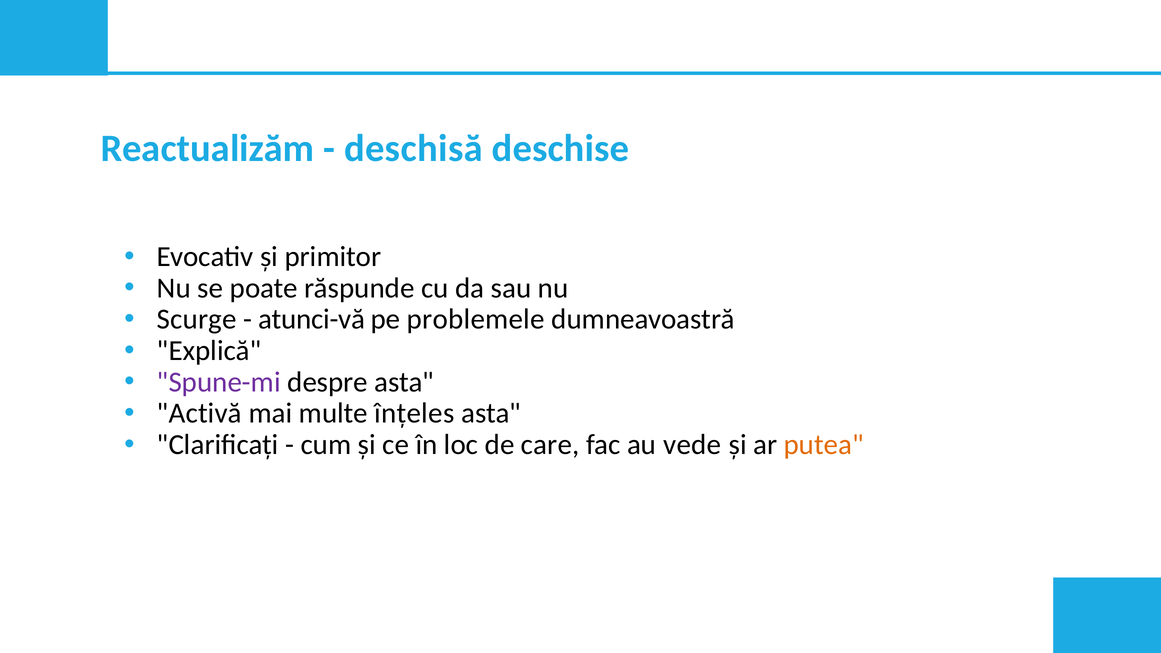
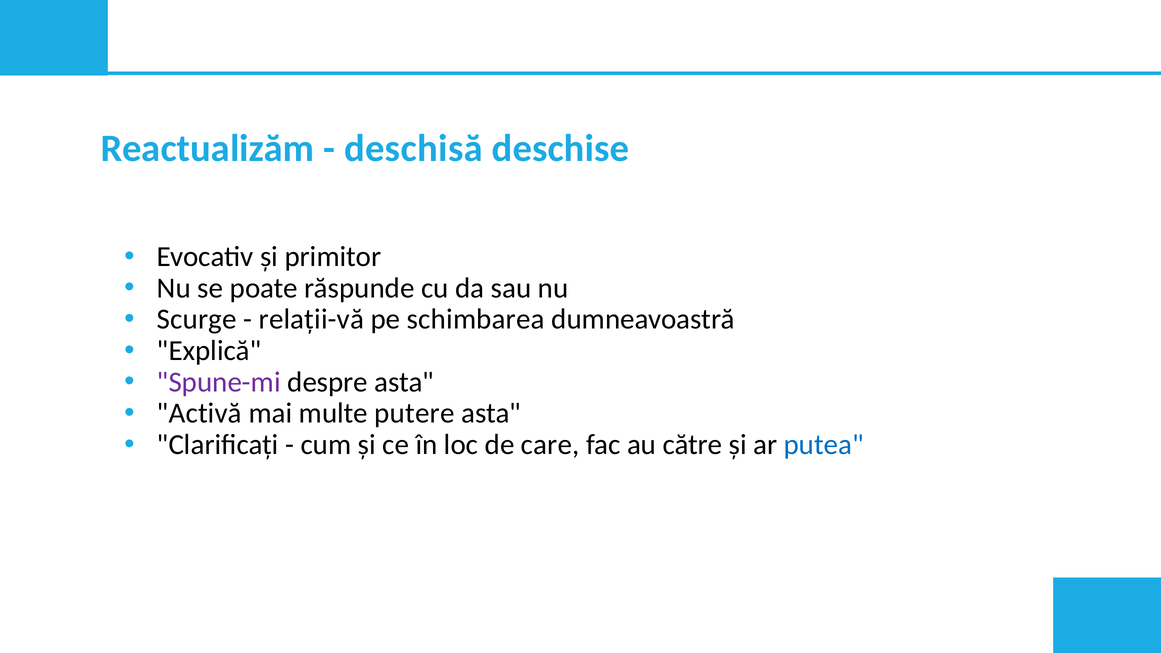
atunci-vă: atunci-vă -> relații-vă (311, 319)
problemele: problemele -> schimbarea (476, 319)
înțeles: înțeles -> putere (414, 413)
vede: vede -> către (693, 445)
putea colour: orange -> blue (824, 445)
